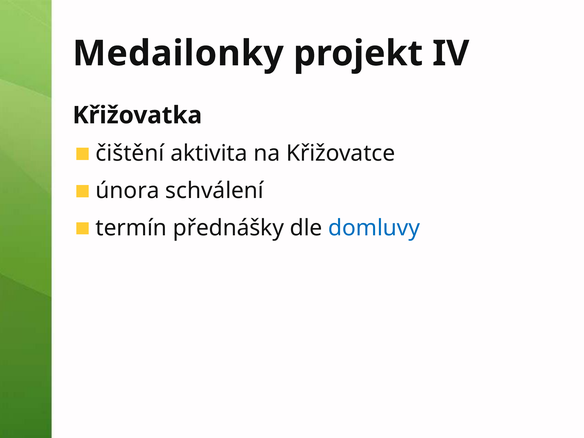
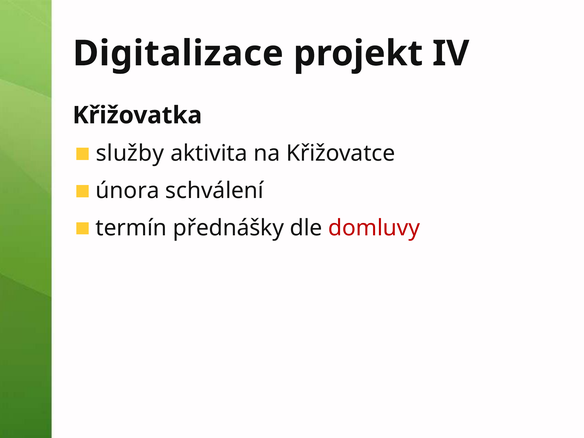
Medailonky: Medailonky -> Digitalizace (178, 53)
čištění: čištění -> služby (130, 153)
domluvy colour: blue -> red (374, 228)
